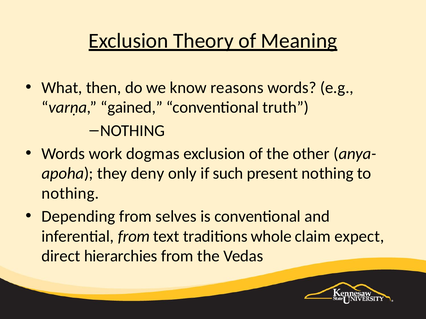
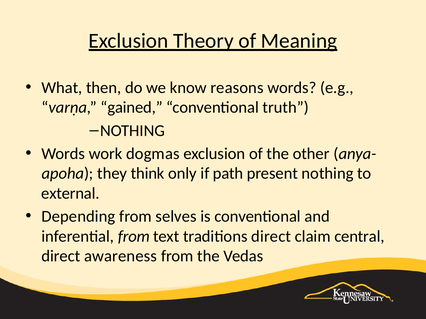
deny: deny -> think (148, 174)
such: such -> path (228, 174)
nothing: nothing -> external (70, 194)
traditions whole: whole -> direct (271, 237)
expect: expect -> central (359, 237)
hierarchies: hierarchies -> awareness (121, 256)
